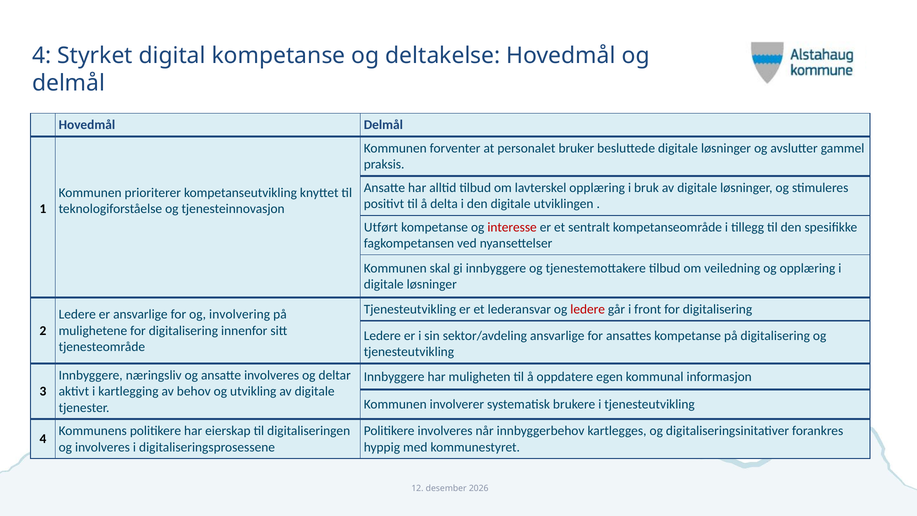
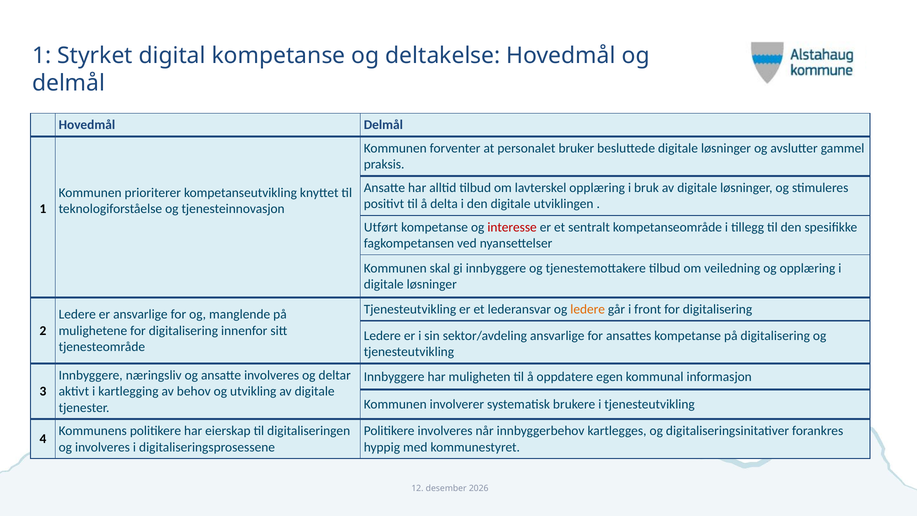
4: 4 -> 1 (42, 56)
ledere colour: red -> orange (588, 309)
involvering: involvering -> manglende (240, 314)
